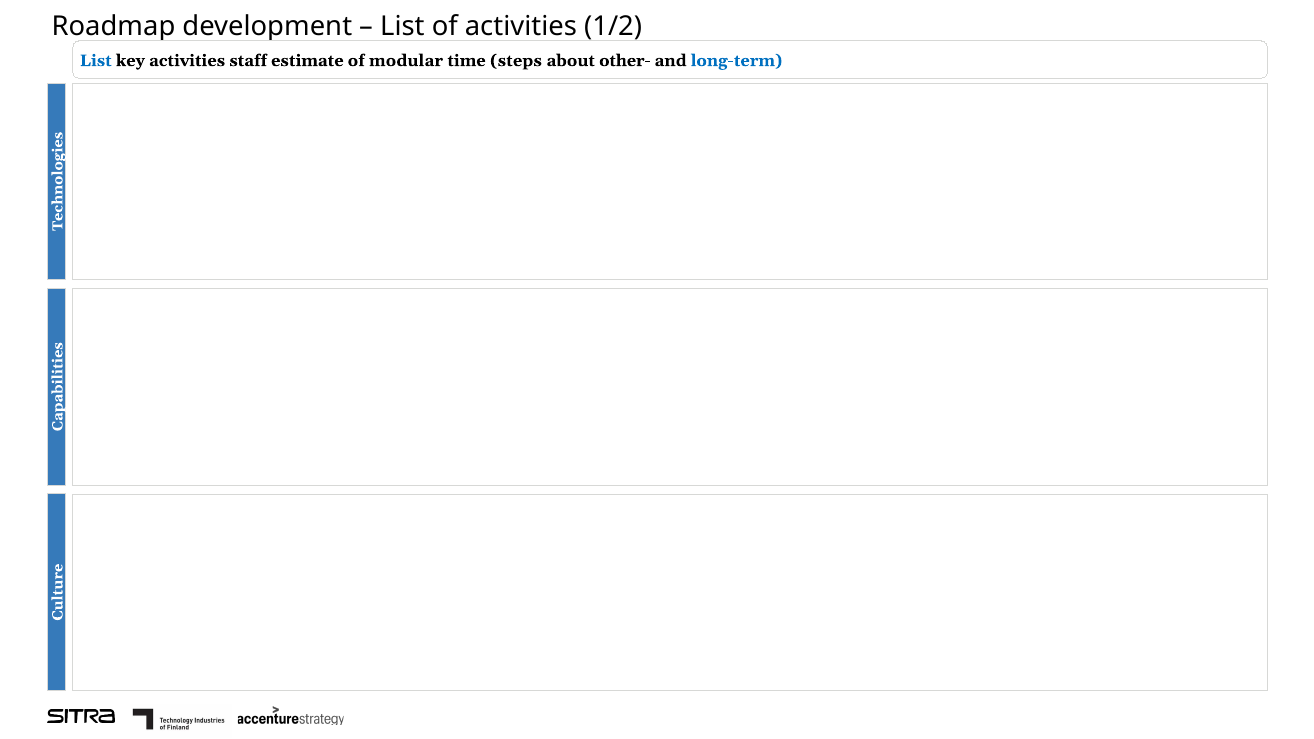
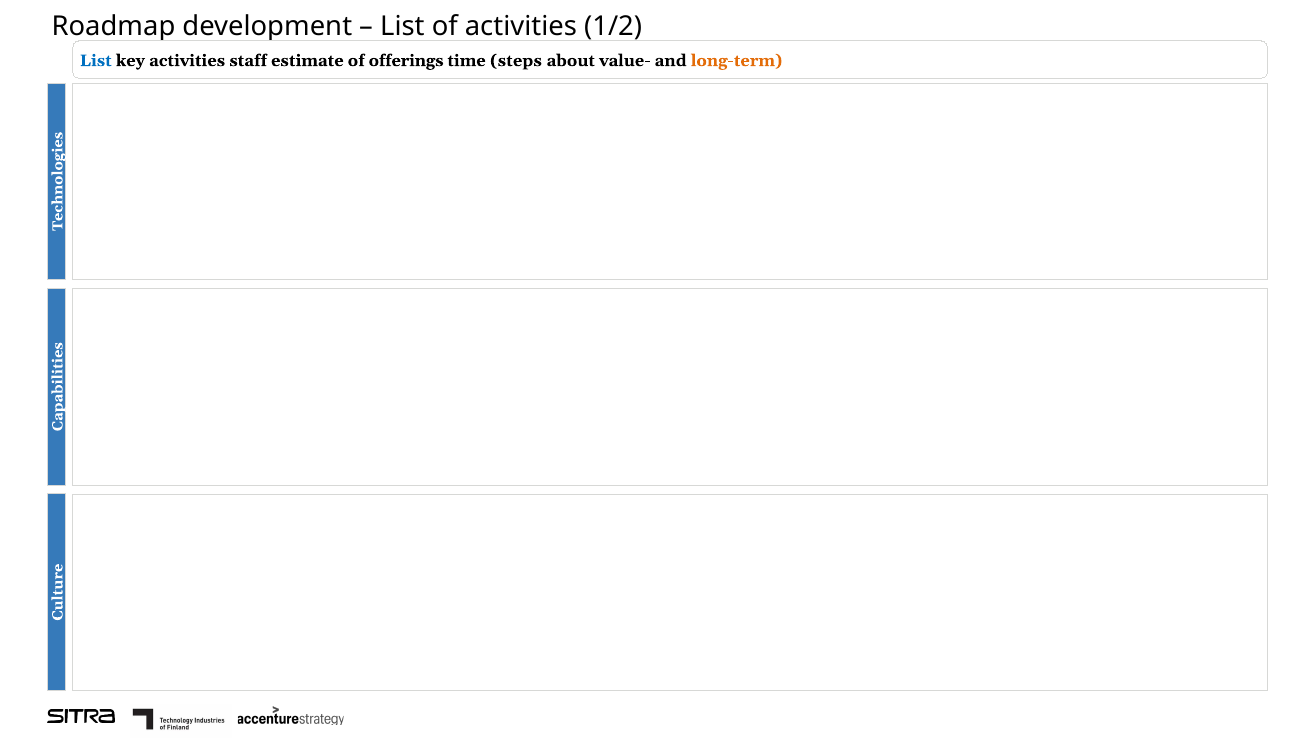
modular: modular -> offerings (406, 61)
other-: other- -> value- (625, 61)
long-term colour: blue -> orange (737, 61)
